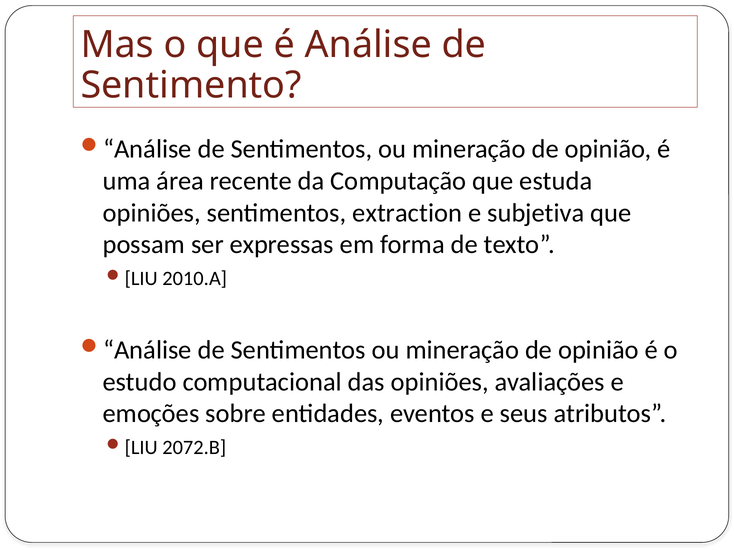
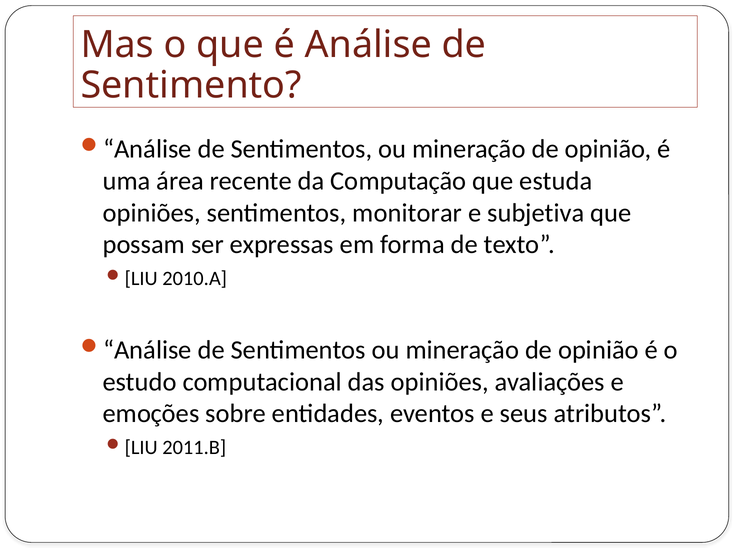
extraction: extraction -> monitorar (407, 213)
2072.B: 2072.B -> 2011.B (194, 448)
